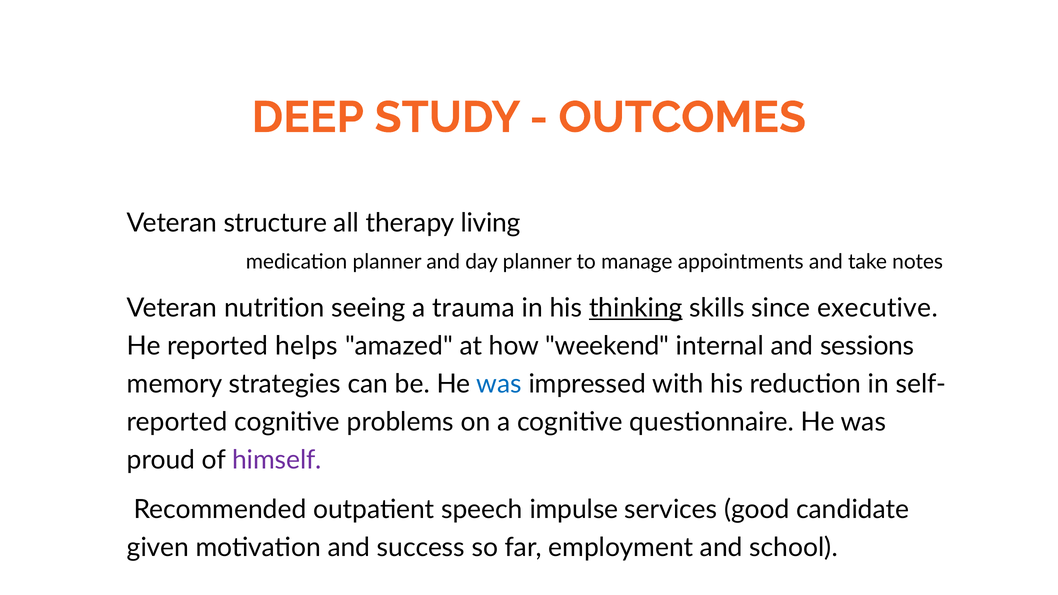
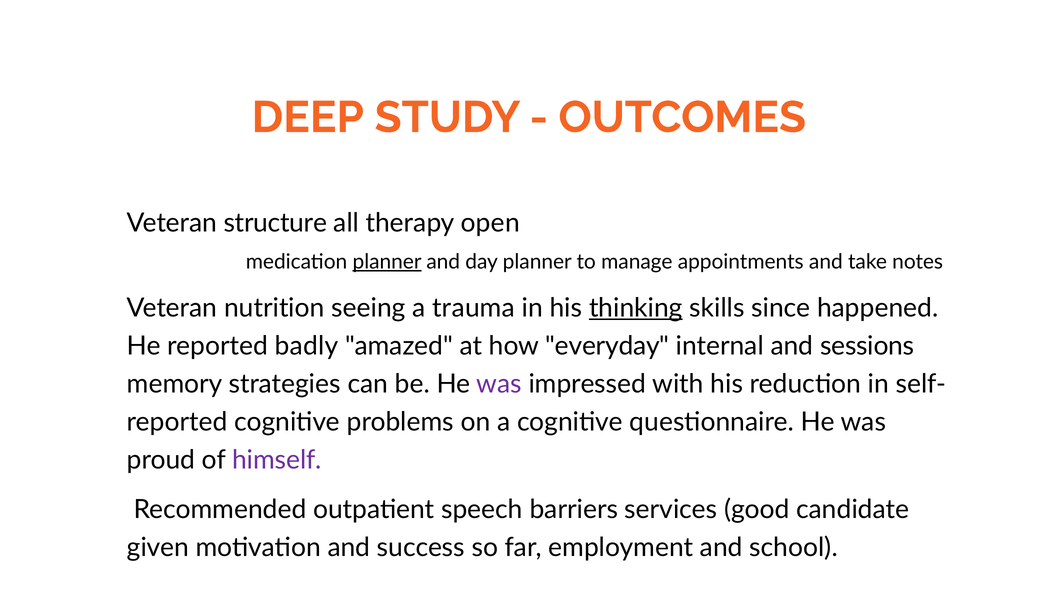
living: living -> open (490, 223)
planner underline: none -> present (387, 262)
executive: executive -> happened (878, 308)
helps: helps -> badly (306, 346)
weekend: weekend -> everyday (607, 346)
was colour: blue -> purple (499, 384)
impulse: impulse -> barriers (574, 509)
